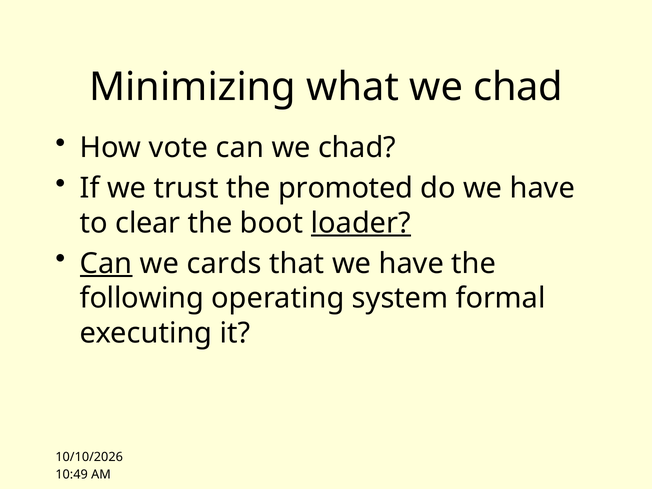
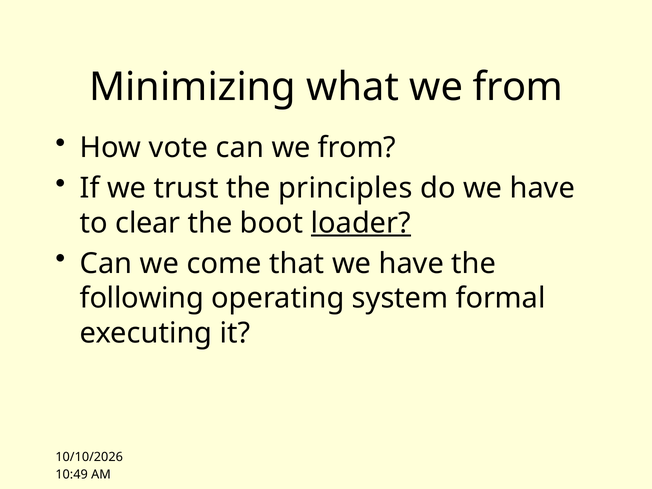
what we chad: chad -> from (518, 87)
can we chad: chad -> from (357, 148)
promoted: promoted -> principles (345, 188)
Can underline: present -> none (106, 264)
cards: cards -> come (224, 264)
